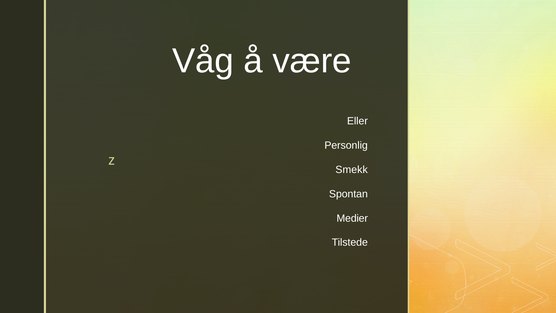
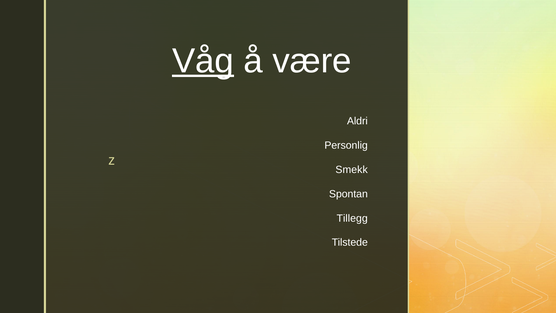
Våg underline: none -> present (203, 61)
Eller: Eller -> Aldri (357, 121)
Medier: Medier -> Tillegg (352, 218)
